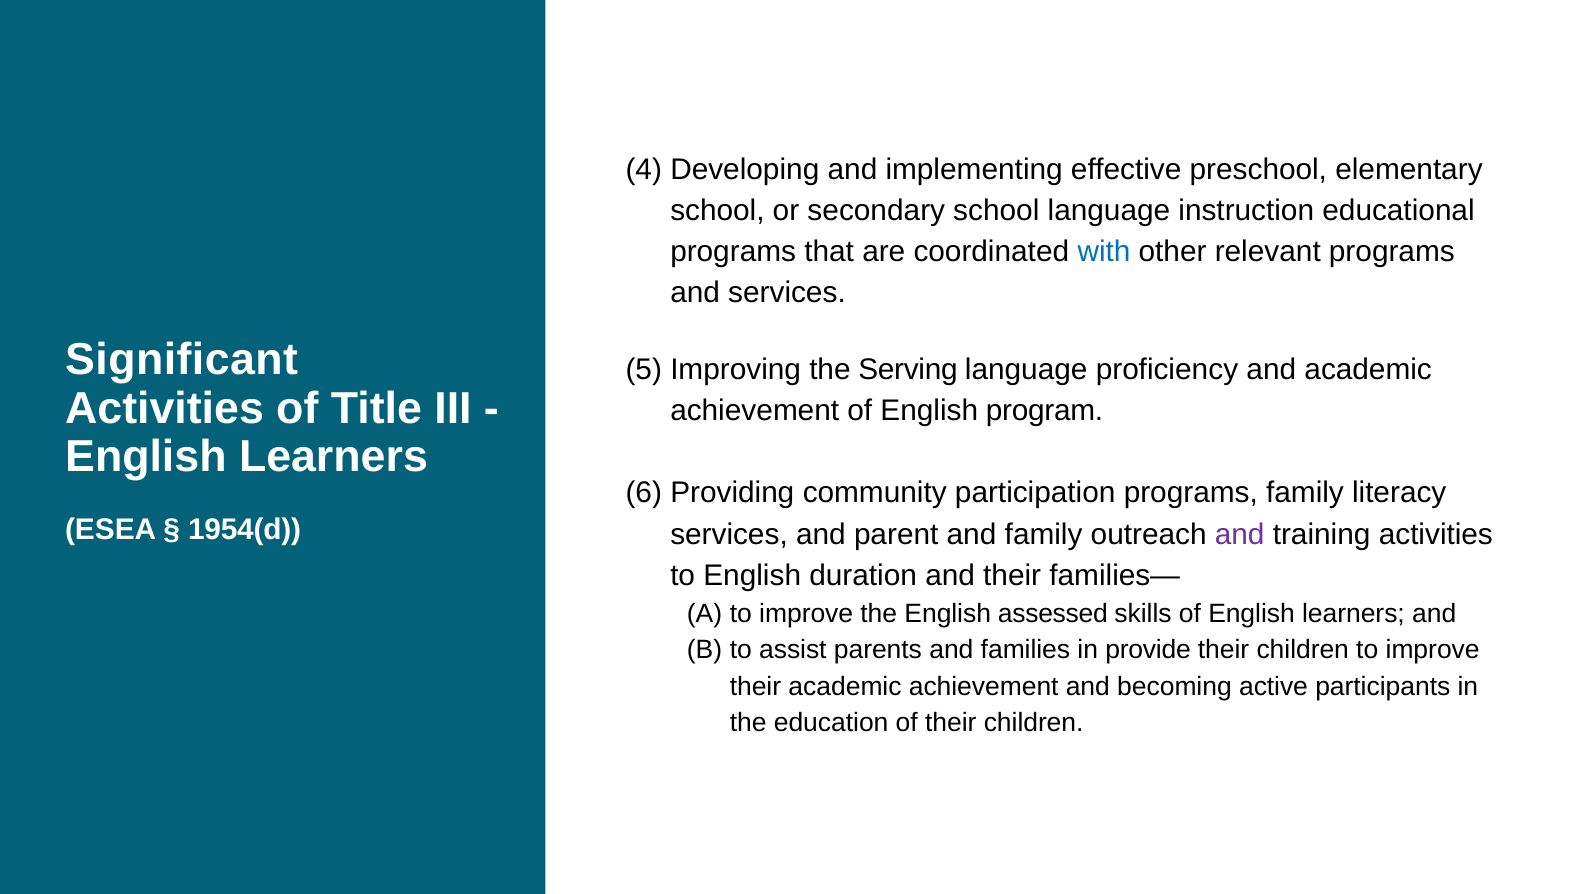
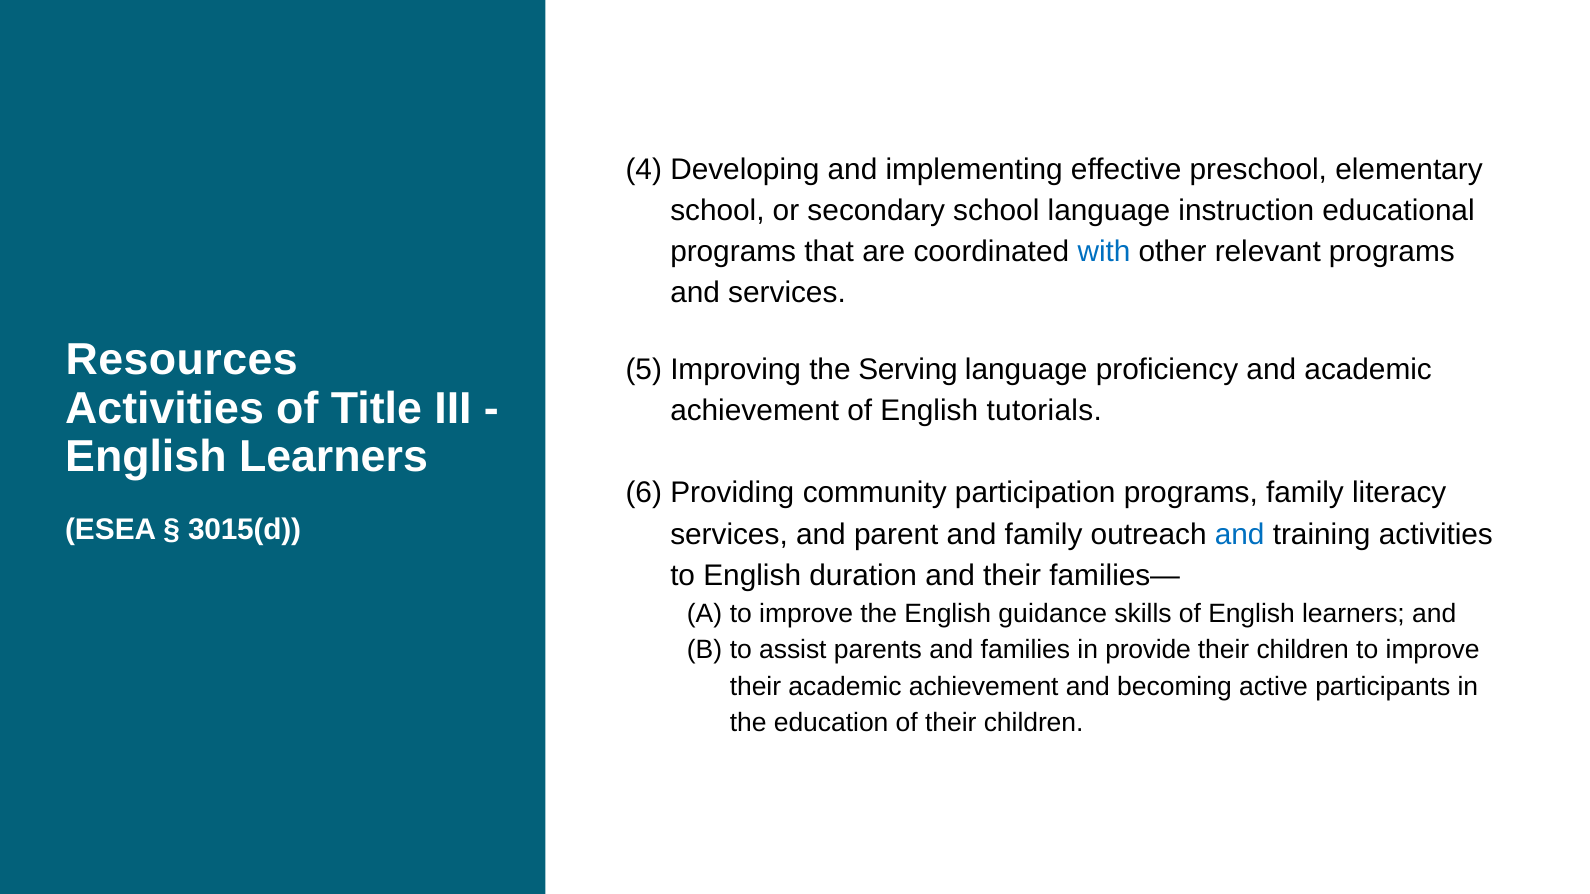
Significant: Significant -> Resources (182, 360)
program: program -> tutorials (1044, 411)
1954(d: 1954(d -> 3015(d (245, 529)
and colour: purple -> blue (1240, 534)
assessed: assessed -> guidance (1053, 614)
